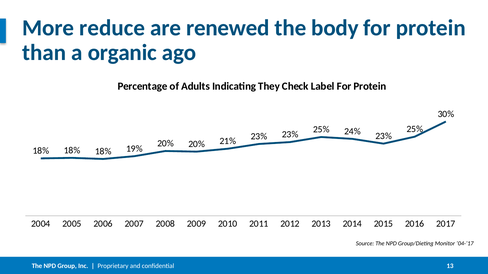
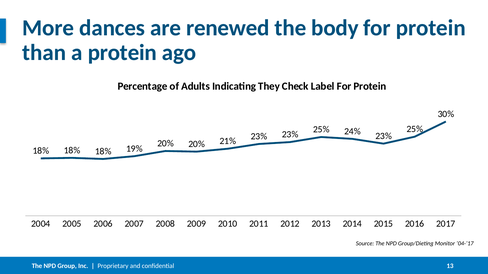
reduce: reduce -> dances (112, 28)
a organic: organic -> protein (122, 53)
